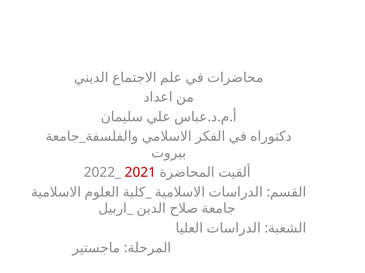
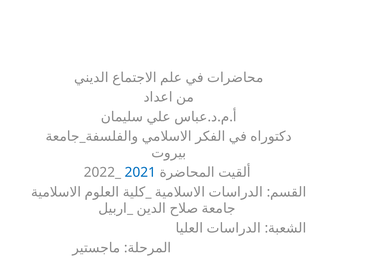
2021 colour: red -> blue (140, 173)
